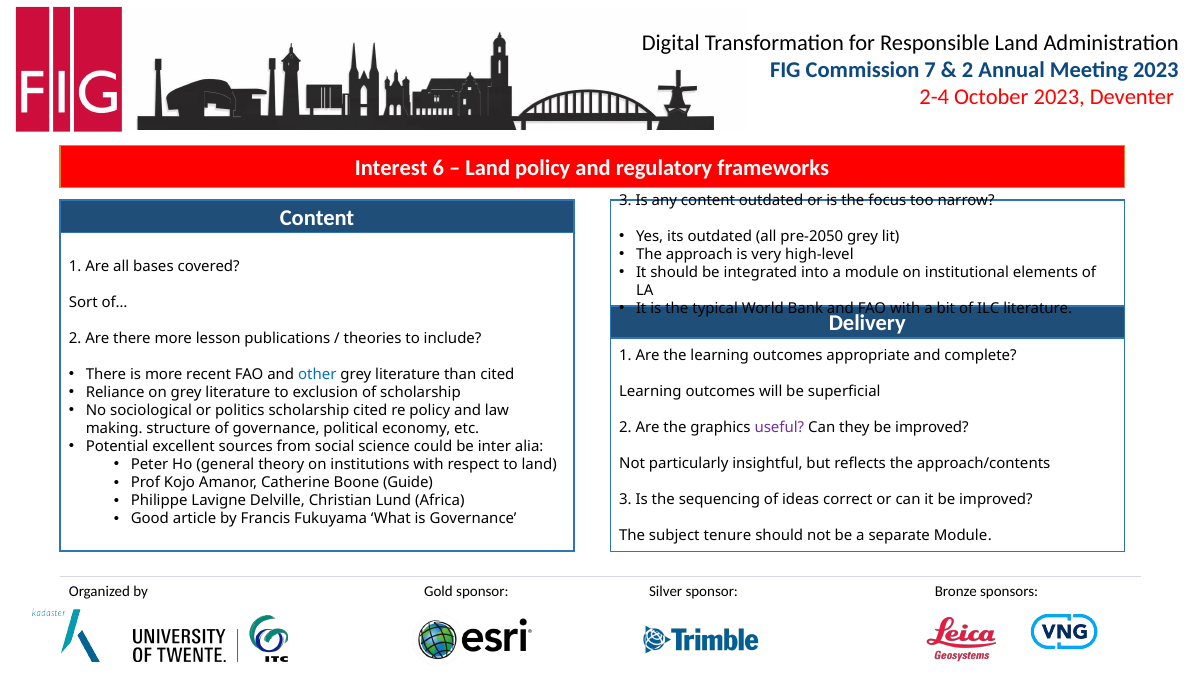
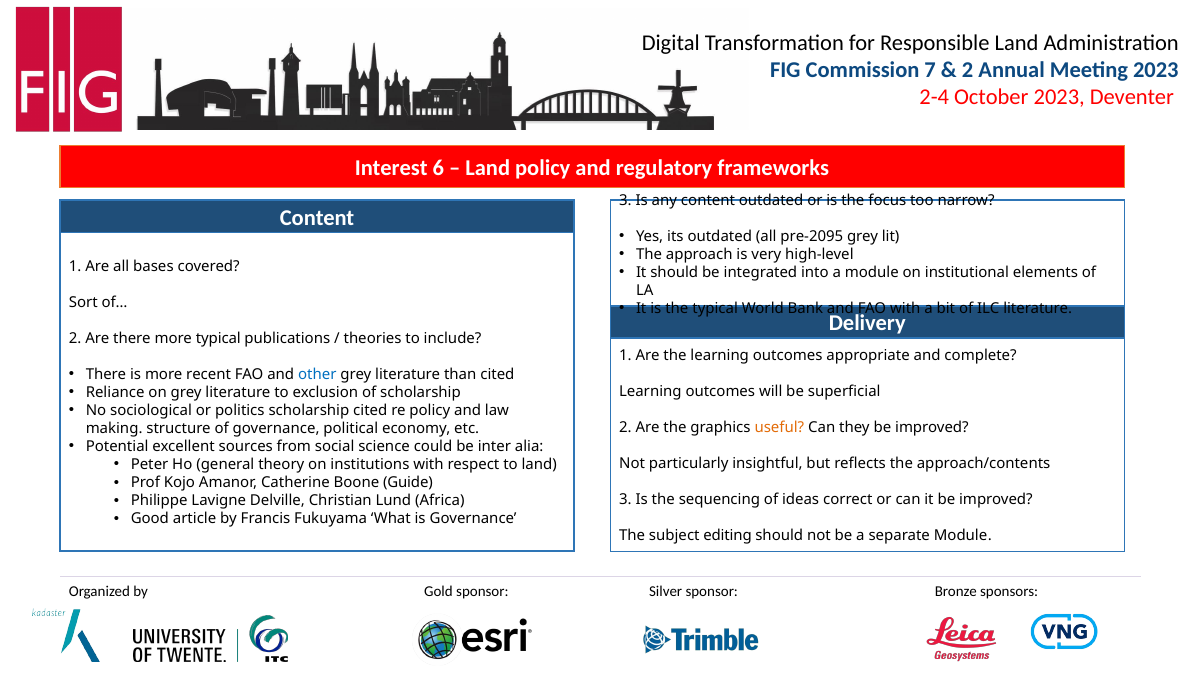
pre-2050: pre-2050 -> pre-2095 (812, 236)
more lesson: lesson -> typical (218, 338)
useful colour: purple -> orange (779, 427)
tenure: tenure -> editing (728, 535)
